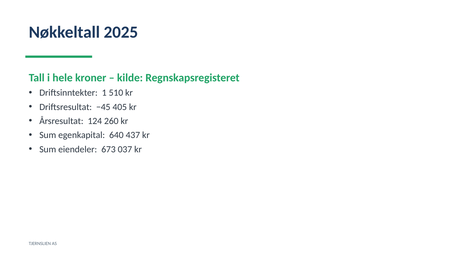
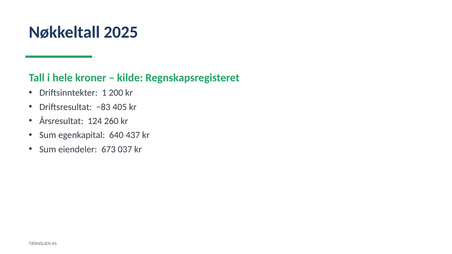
510: 510 -> 200 (116, 93)
−45: −45 -> −83 (103, 107)
